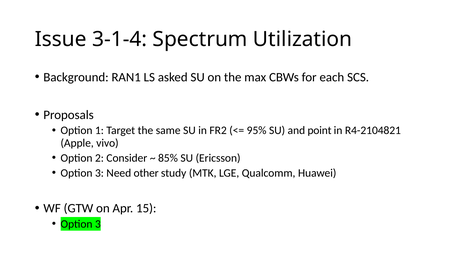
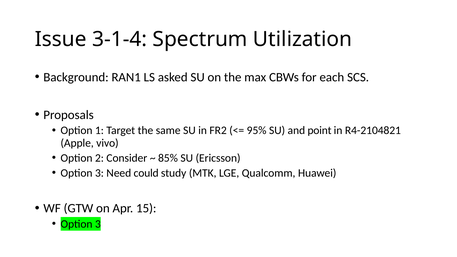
other: other -> could (146, 173)
